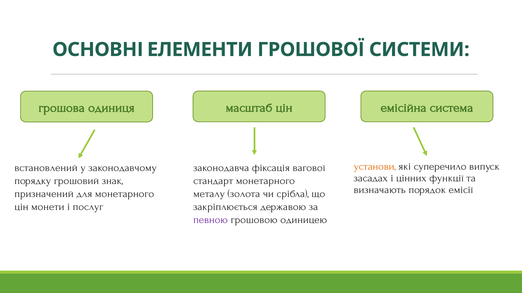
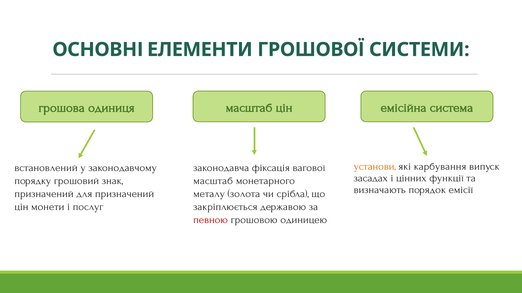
суперечило: суперечило -> карбування (440, 166)
стандарт: стандарт -> масштаб (213, 181)
для монетарного: монетарного -> призначений (125, 194)
певною colour: purple -> red (211, 220)
